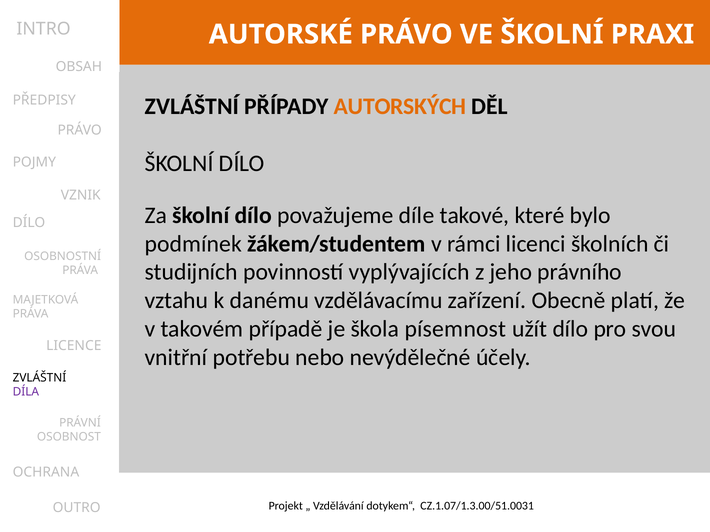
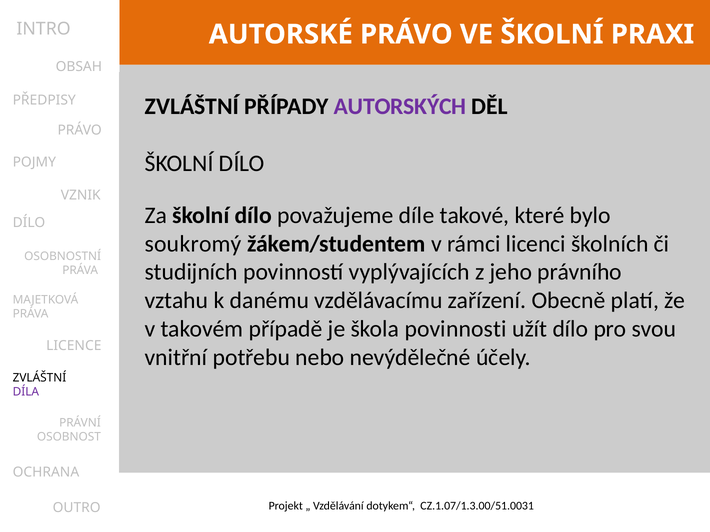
AUTORSKÝCH colour: orange -> purple (400, 107)
podmínek: podmínek -> soukromý (193, 244)
písemnost: písemnost -> povinnosti (456, 329)
